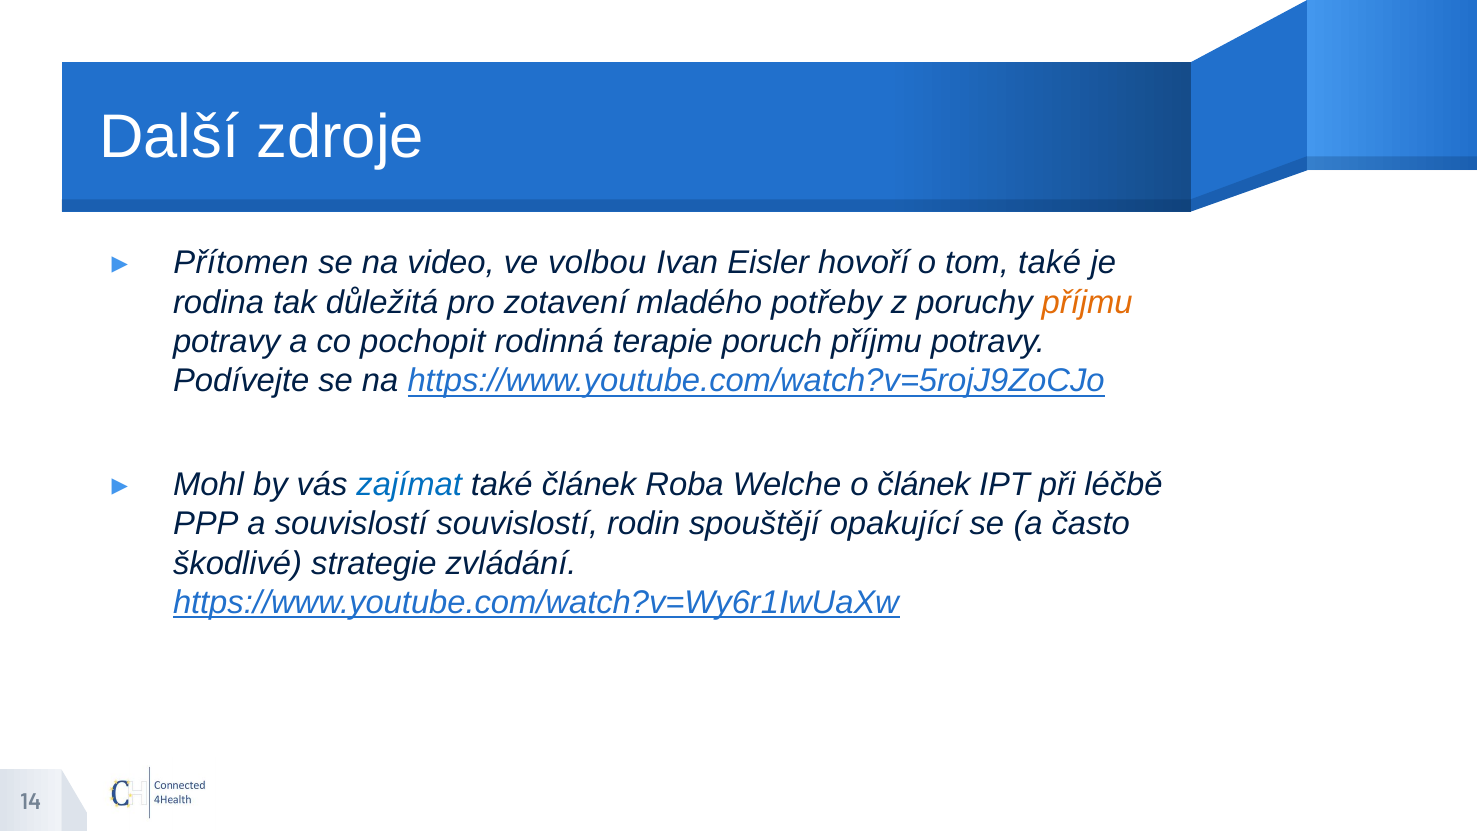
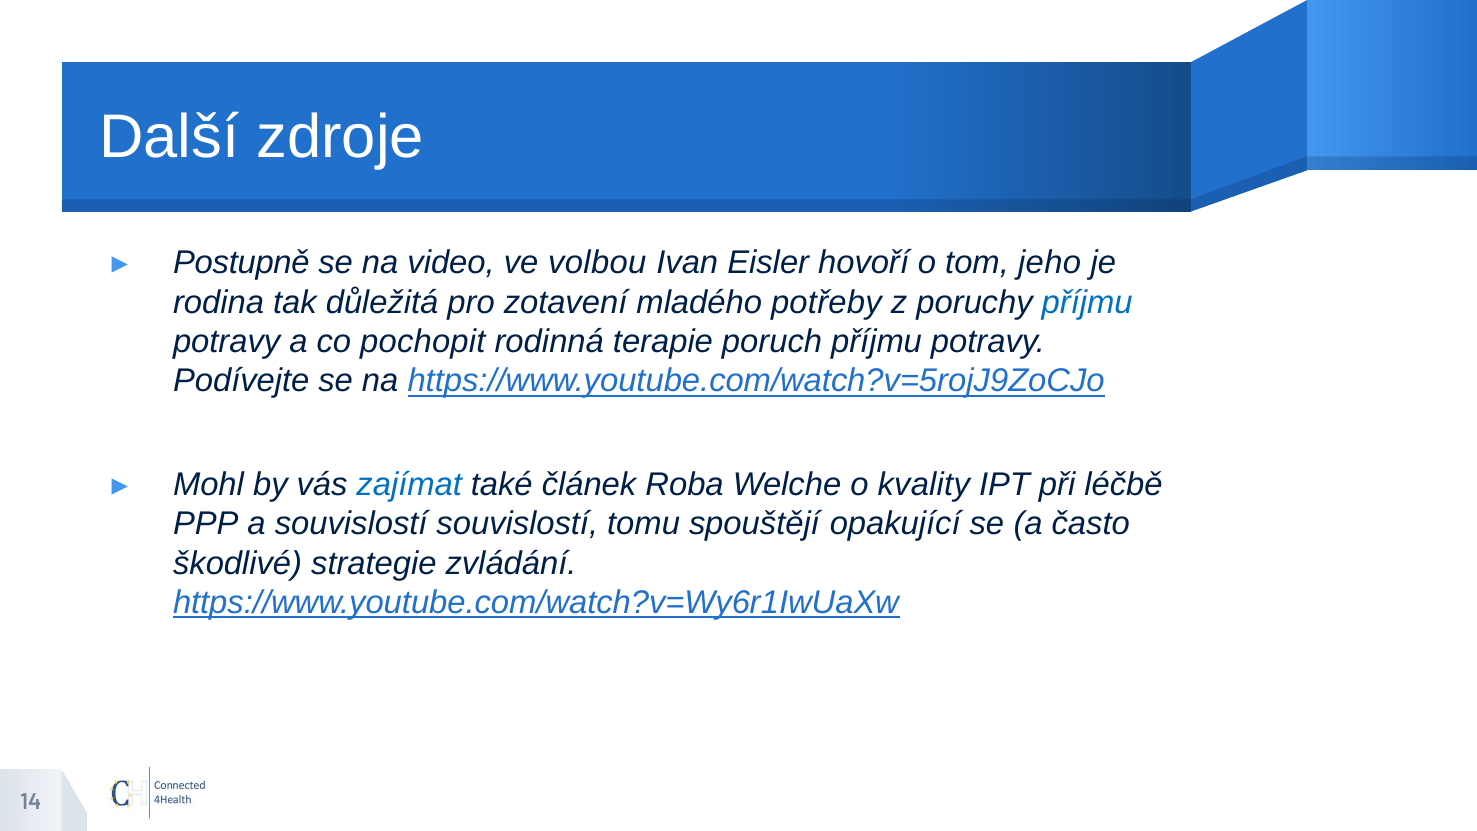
Přítomen: Přítomen -> Postupně (241, 263)
tom také: také -> jeho (1050, 263)
příjmu colour: orange -> blue (1087, 302)
o článek: článek -> kvality (924, 484)
rodin: rodin -> tomu (644, 524)
